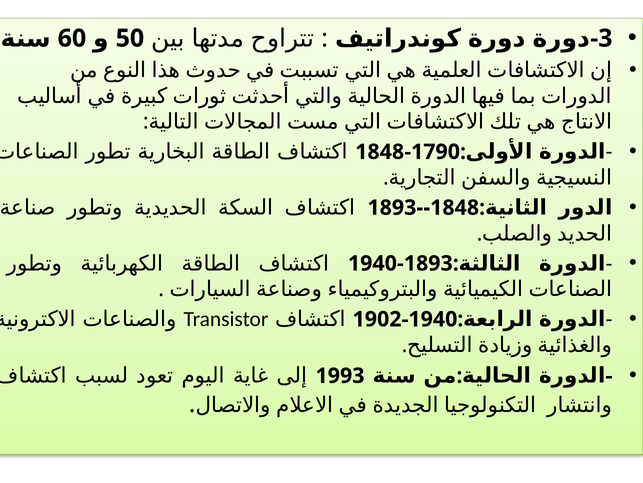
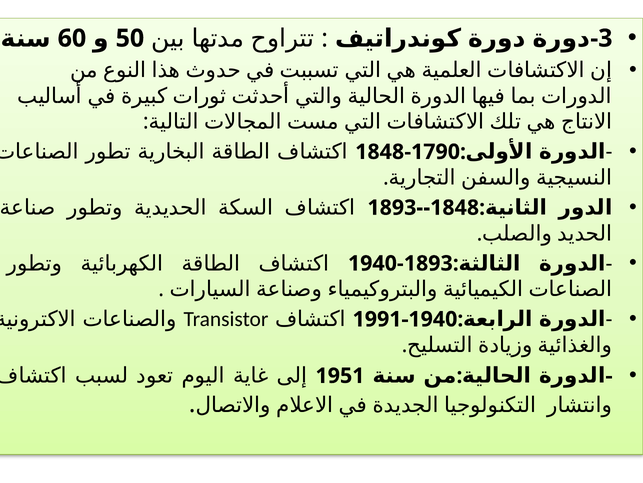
1902: 1902 -> 1991 (377, 319)
1993: 1993 -> 1951 (340, 375)
